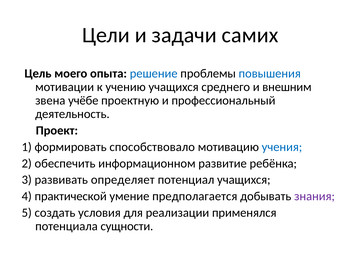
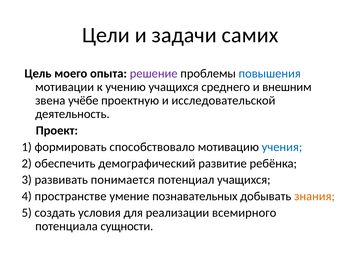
решение colour: blue -> purple (154, 73)
профессиональный: профессиональный -> исследовательской (223, 100)
информационном: информационном -> демографический (147, 163)
определяет: определяет -> понимается (123, 180)
практической: практической -> пространстве (71, 196)
предполагается: предполагается -> познавательных (195, 196)
знания colour: purple -> orange (315, 196)
применялся: применялся -> всемирного (244, 212)
